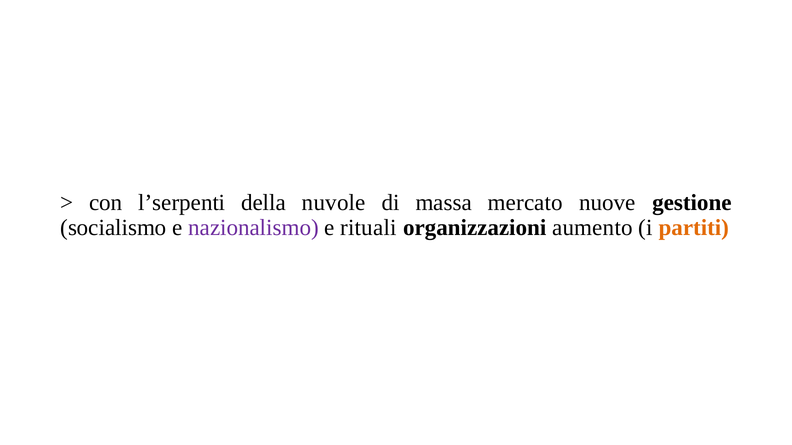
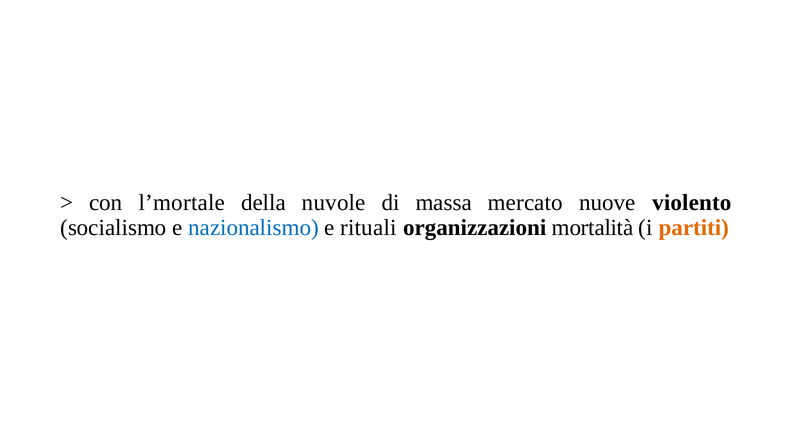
l’serpenti: l’serpenti -> l’mortale (182, 203)
gestione: gestione -> violento (692, 203)
nazionalismo colour: purple -> blue (254, 228)
aumento: aumento -> mortalità (593, 228)
